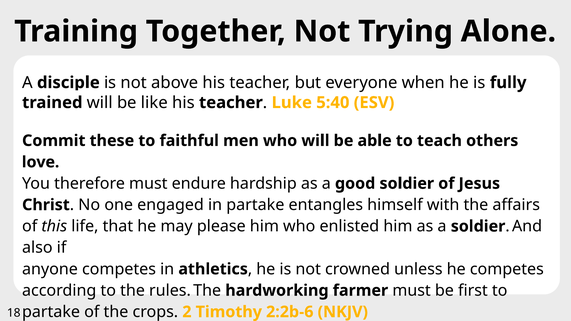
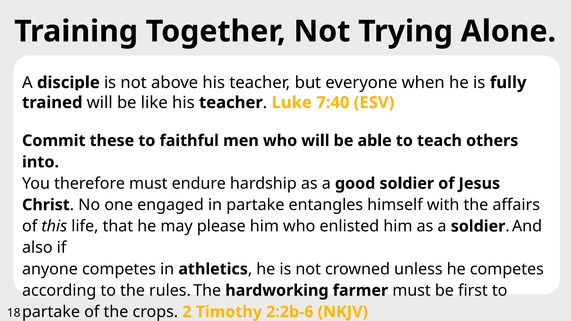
5:40: 5:40 -> 7:40 (333, 103)
love: love -> into (41, 162)
